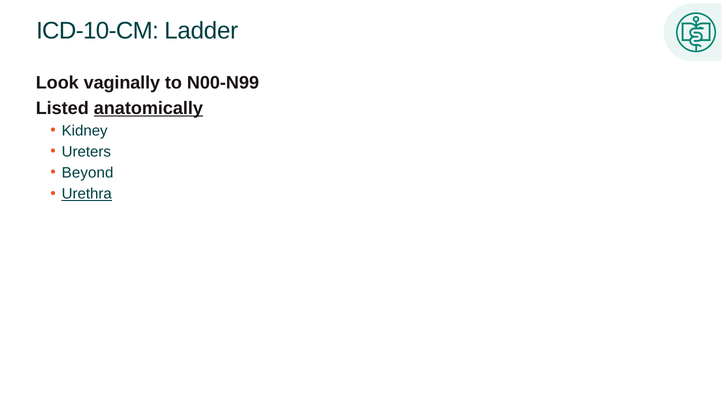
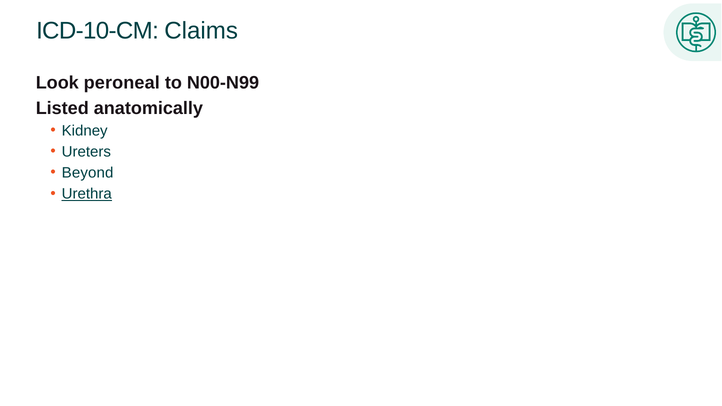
Ladder: Ladder -> Claims (201, 31)
vaginally: vaginally -> peroneal (122, 83)
anatomically underline: present -> none (148, 108)
